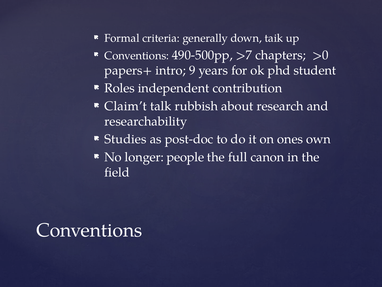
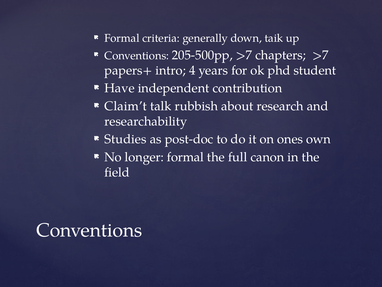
490-500pp: 490-500pp -> 205-500pp (202, 55)
chapters >0: >0 -> >7 (320, 55)
9: 9 -> 4 (192, 70)
Roles: Roles -> Have (120, 88)
longer people: people -> formal (185, 157)
